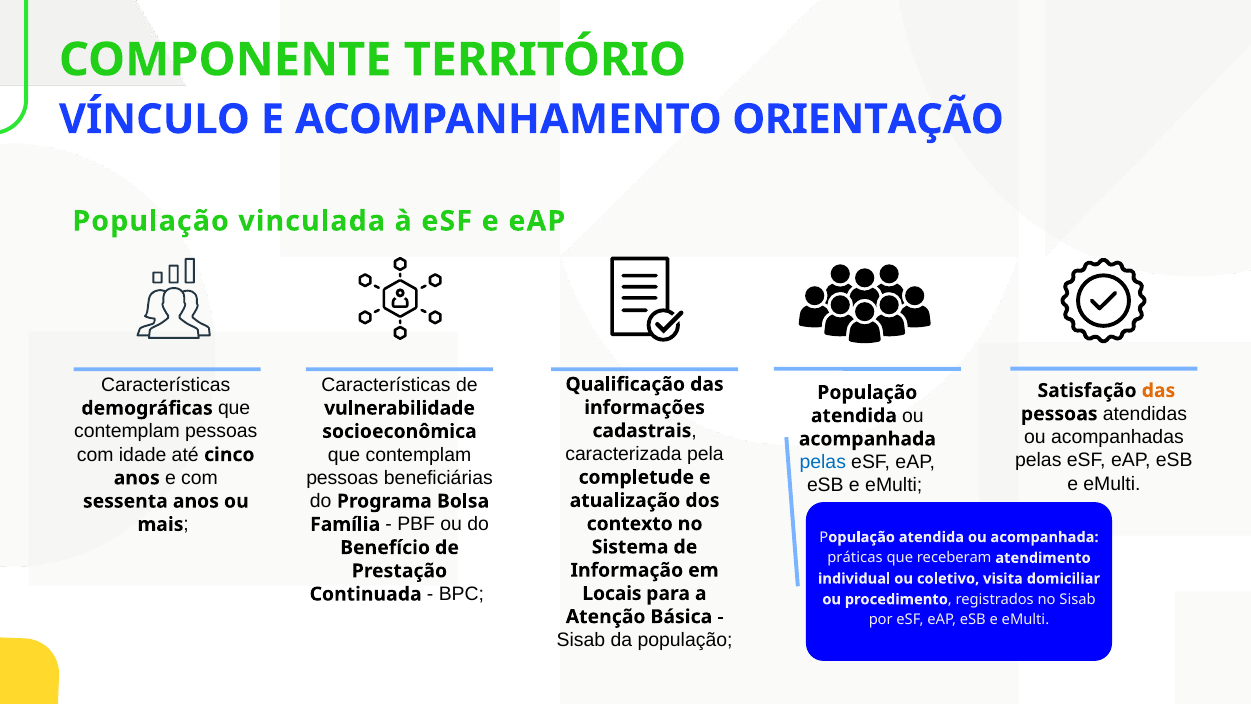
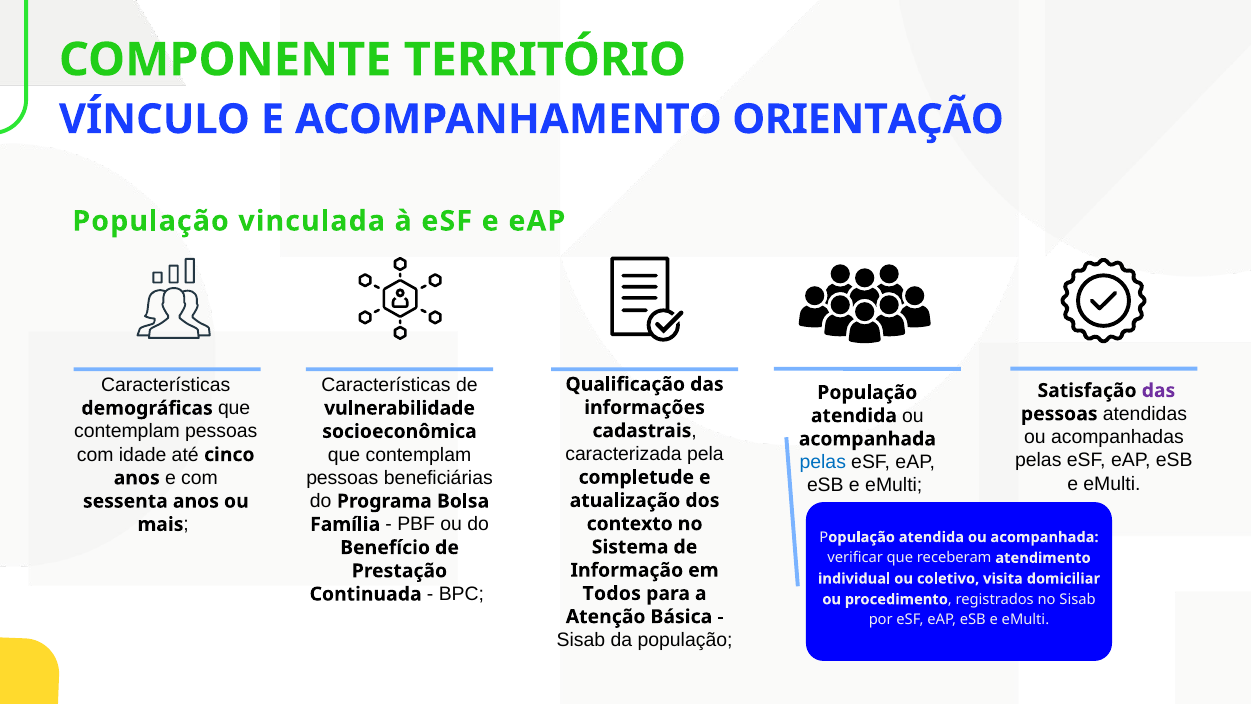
das colour: orange -> purple (1158, 390)
práticas: práticas -> verificar (855, 558)
Locais: Locais -> Todos (612, 593)
